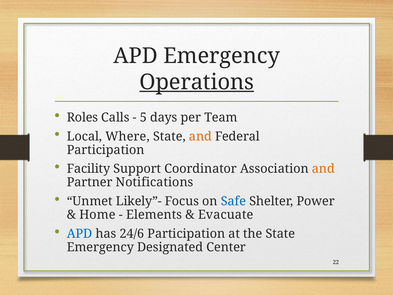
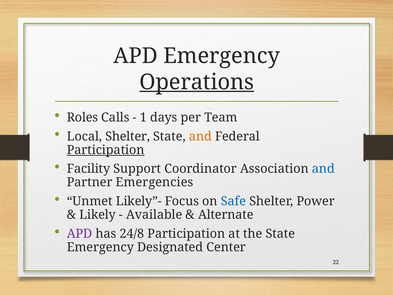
5: 5 -> 1 (143, 117)
Local Where: Where -> Shelter (128, 136)
Participation underline: none -> present (106, 150)
and colour: orange -> blue (323, 169)
Notifications: Notifications -> Emergencies (155, 182)
Home: Home -> Likely (98, 215)
Elements: Elements -> Available (154, 215)
Evacuate: Evacuate -> Alternate (226, 215)
APD colour: blue -> purple (80, 233)
24/6: 24/6 -> 24/8 (132, 233)
